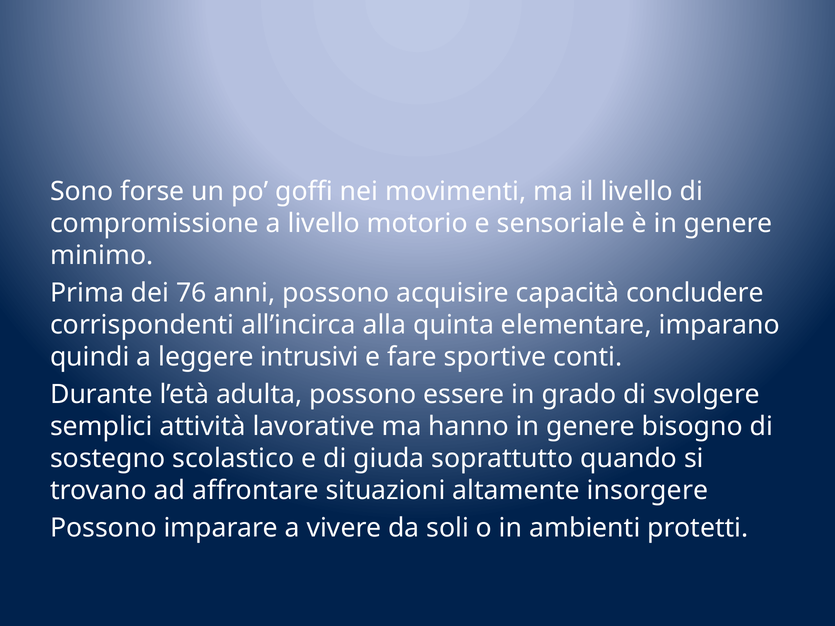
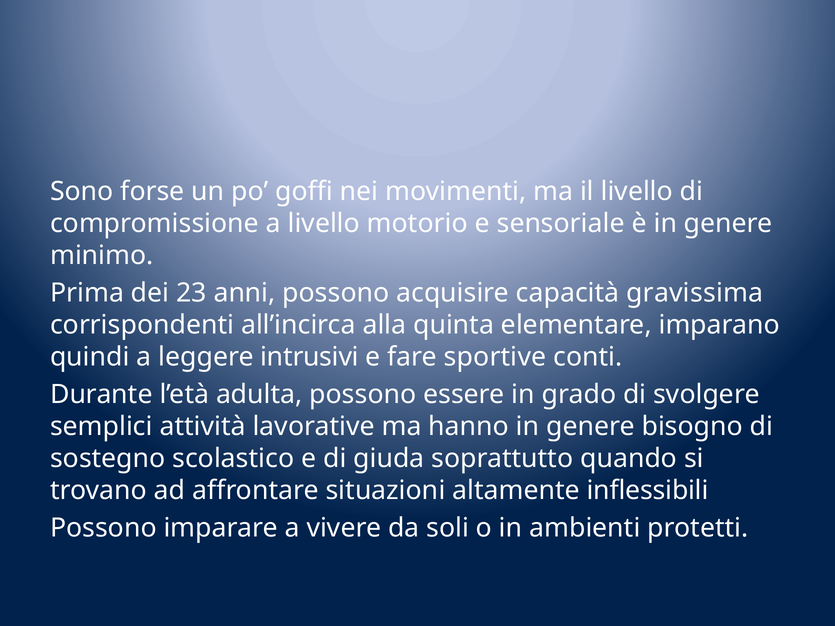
76: 76 -> 23 (191, 293)
concludere: concludere -> gravissima (695, 293)
insorgere: insorgere -> inflessibili (648, 491)
